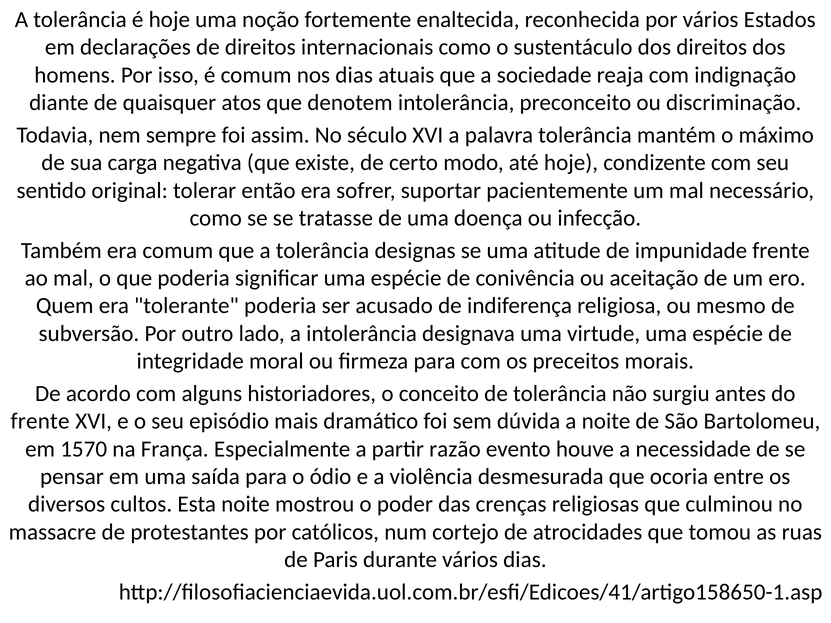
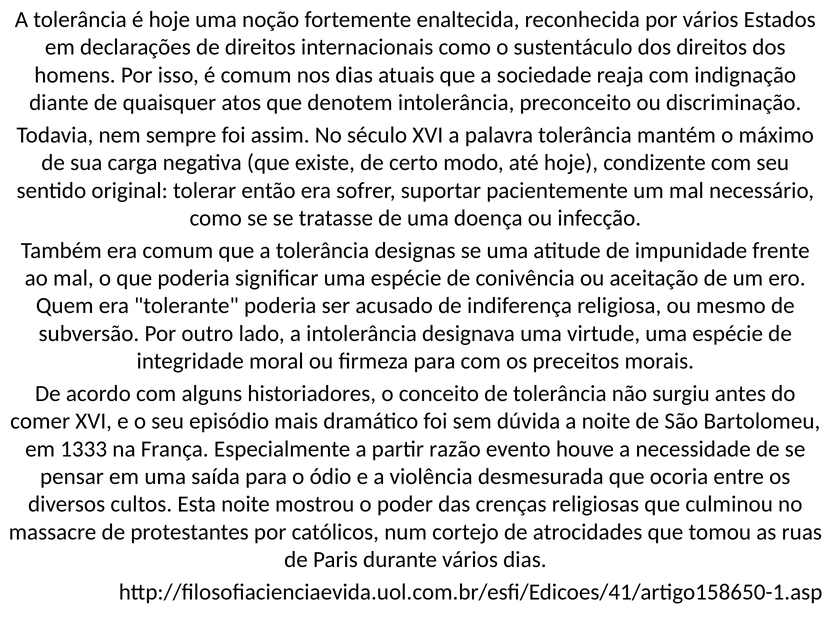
frente: frente -> comer (40, 421)
1570: 1570 -> 1333 (84, 449)
